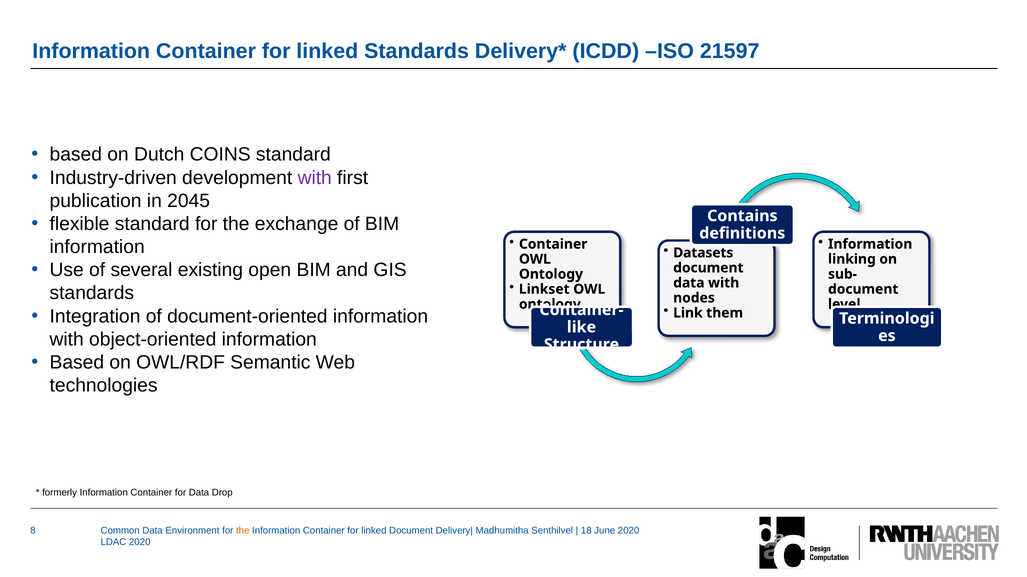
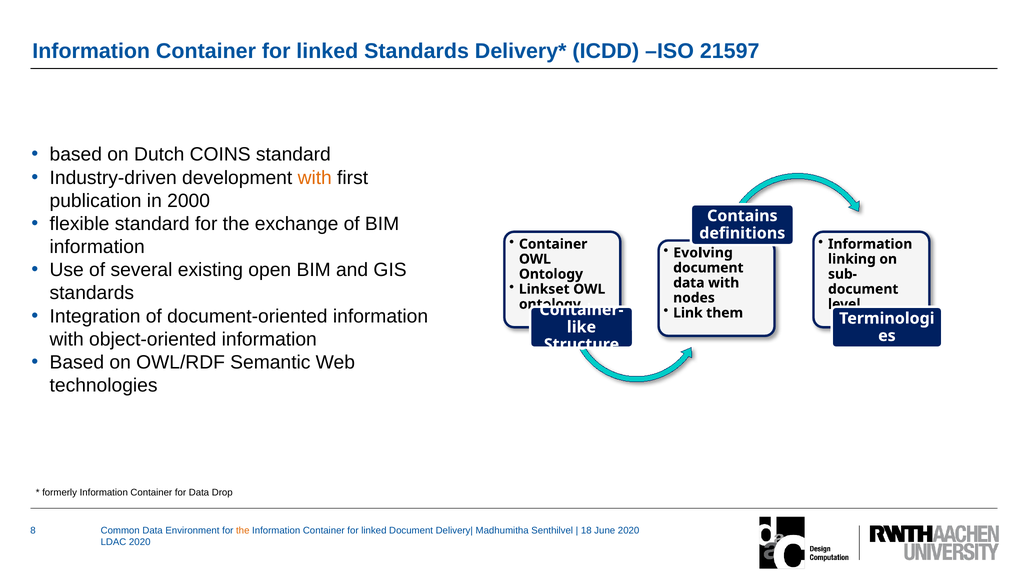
with colour: purple -> orange (315, 178)
2045: 2045 -> 2000 (189, 201)
Datasets: Datasets -> Evolving (703, 253)
